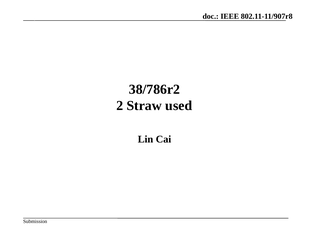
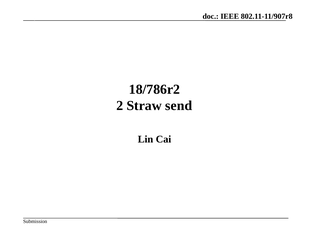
38/786r2: 38/786r2 -> 18/786r2 (154, 90)
used: used -> send (179, 106)
